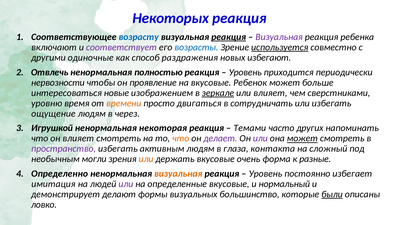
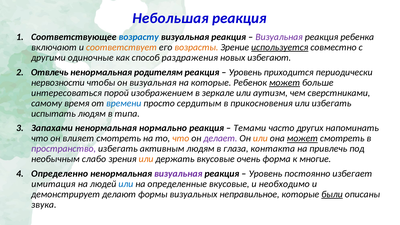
Некоторых: Некоторых -> Небольшая (171, 18)
реакция underline: present -> none (229, 37)
соответствует colour: purple -> orange (121, 47)
возрасты colour: blue -> orange (196, 47)
полностью: полностью -> родителям (158, 72)
он проявление: проявление -> визуальная (153, 83)
на вкусовые: вкусовые -> которые (211, 83)
может underline: none -> present (285, 83)
новые: новые -> порой (116, 93)
зеркале underline: present -> none (218, 93)
или влияет: влияет -> аутизм (270, 93)
уровню: уровню -> самому (47, 103)
времени colour: orange -> blue (124, 103)
двигаться: двигаться -> сердитым (199, 103)
сотрудничать: сотрудничать -> прикосновения (262, 103)
ощущение: ощущение -> испытать (53, 114)
через: через -> типа (127, 114)
Игрушкой: Игрушкой -> Запахами (52, 128)
некоторая: некоторая -> нормально (163, 128)
или colour: purple -> orange (260, 138)
сложный: сложный -> привлечь (328, 149)
могли: могли -> слабо (94, 159)
разные: разные -> многие (315, 159)
визуальная colour: orange -> purple (178, 174)
или colour: purple -> blue (126, 184)
нормальный: нормальный -> необходимо (284, 184)
большинство: большинство -> неправильное (249, 194)
ловко: ловко -> звука (44, 205)
